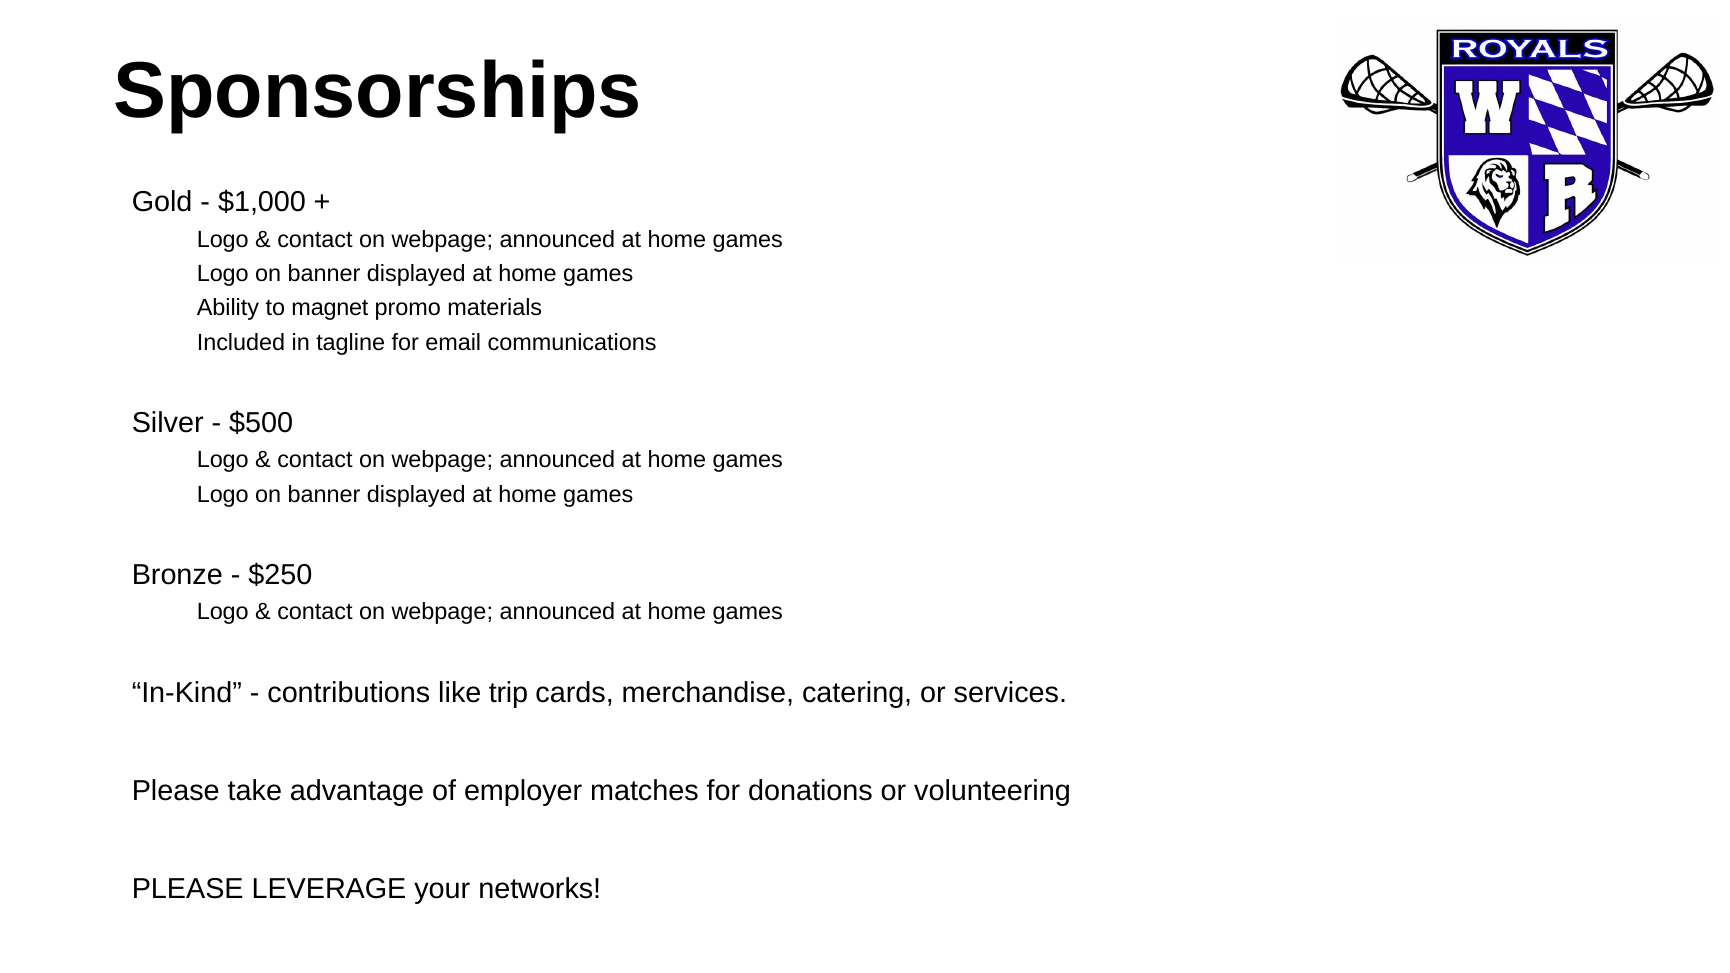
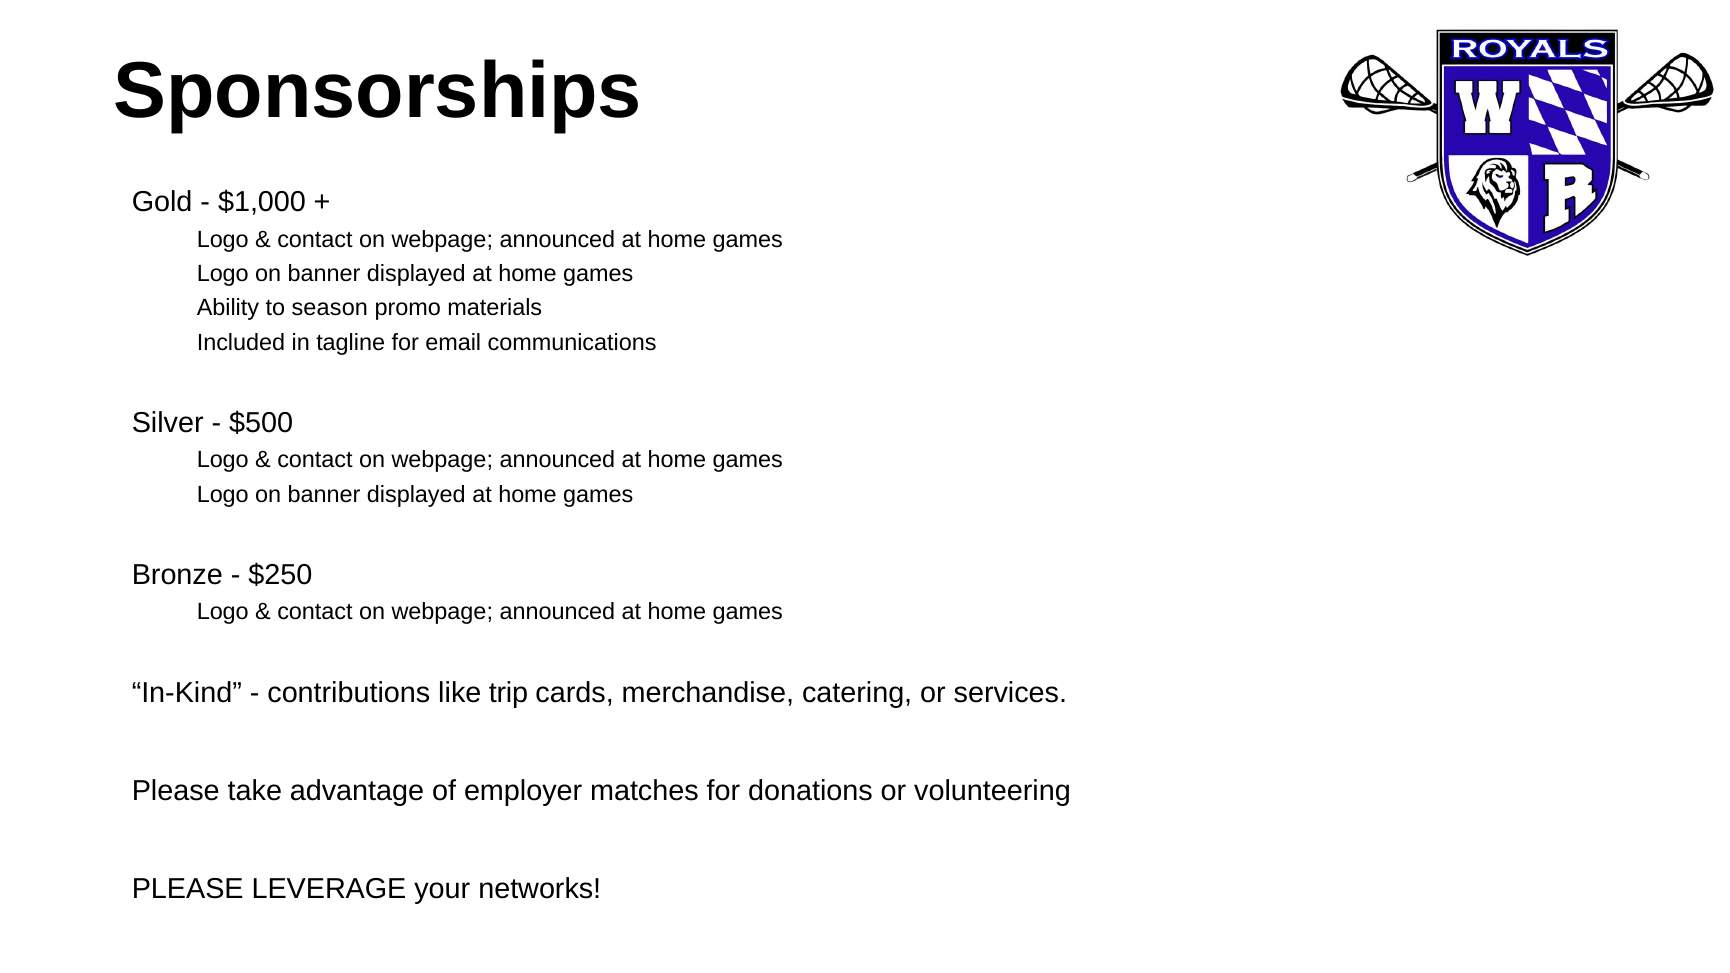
magnet: magnet -> season (330, 308)
